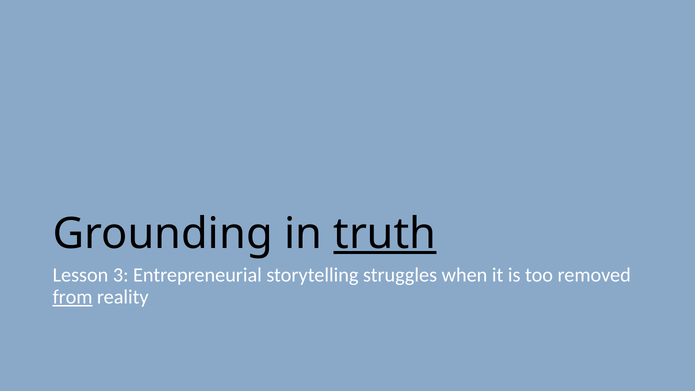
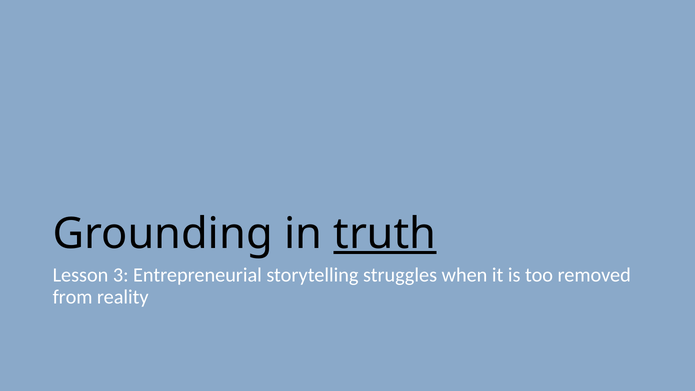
from underline: present -> none (73, 297)
